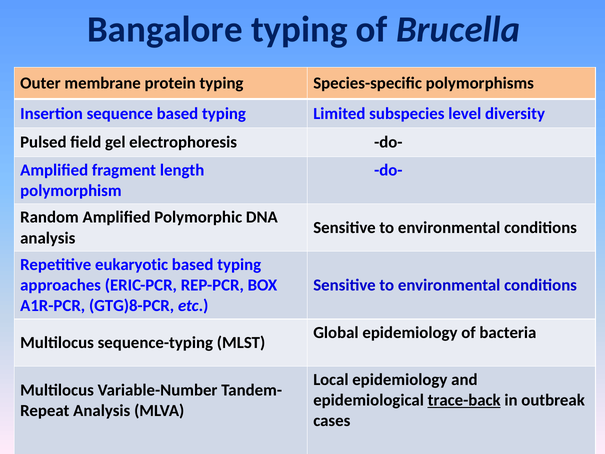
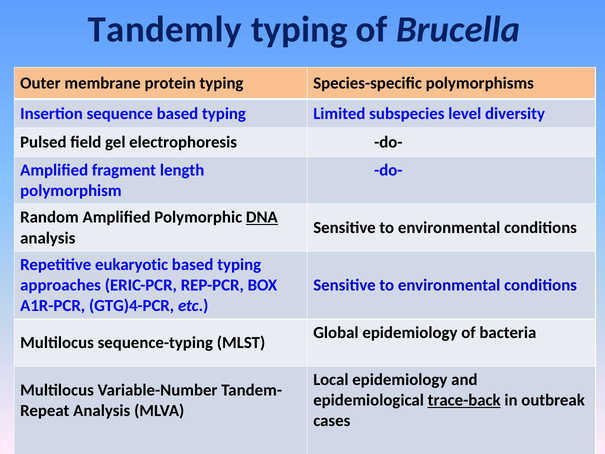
Bangalore: Bangalore -> Tandemly (165, 30)
DNA underline: none -> present (262, 217)
GTG)8-PCR: GTG)8-PCR -> GTG)4-PCR (132, 306)
